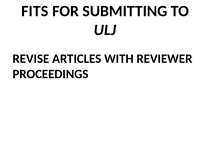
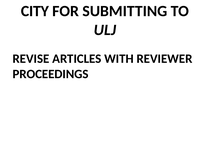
FITS: FITS -> CITY (35, 11)
